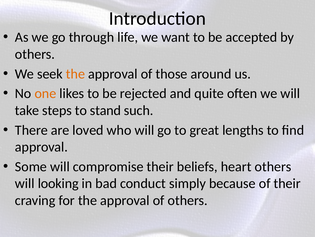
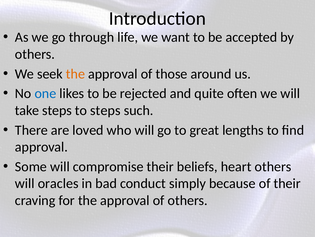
one colour: orange -> blue (45, 93)
to stand: stand -> steps (105, 110)
looking: looking -> oracles (58, 183)
